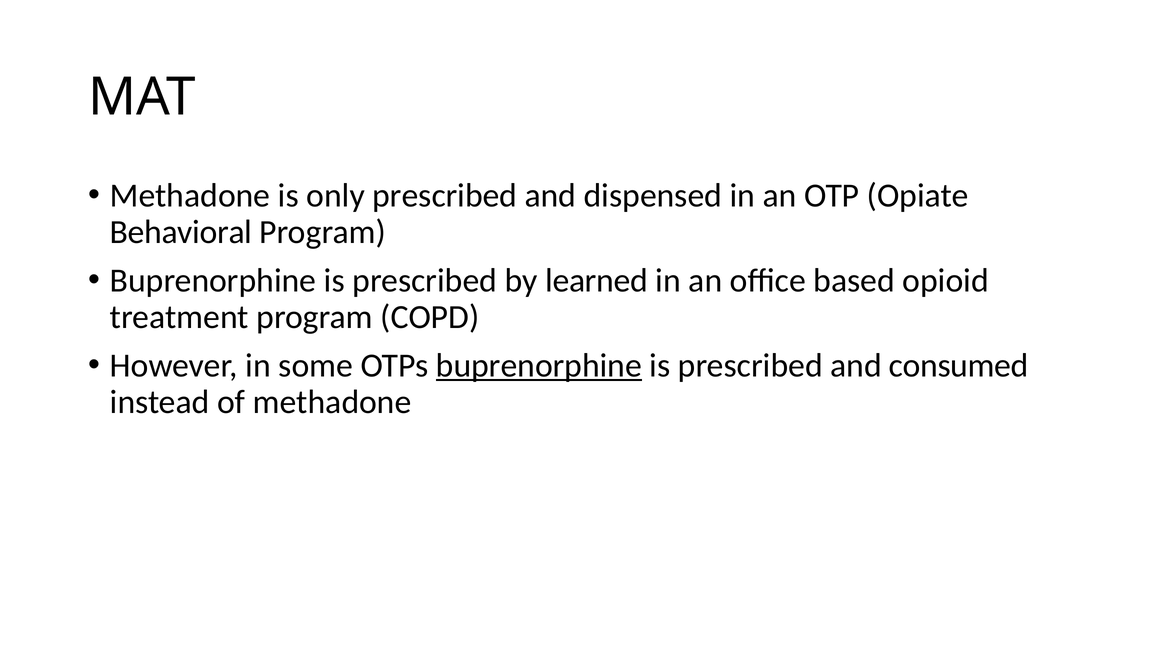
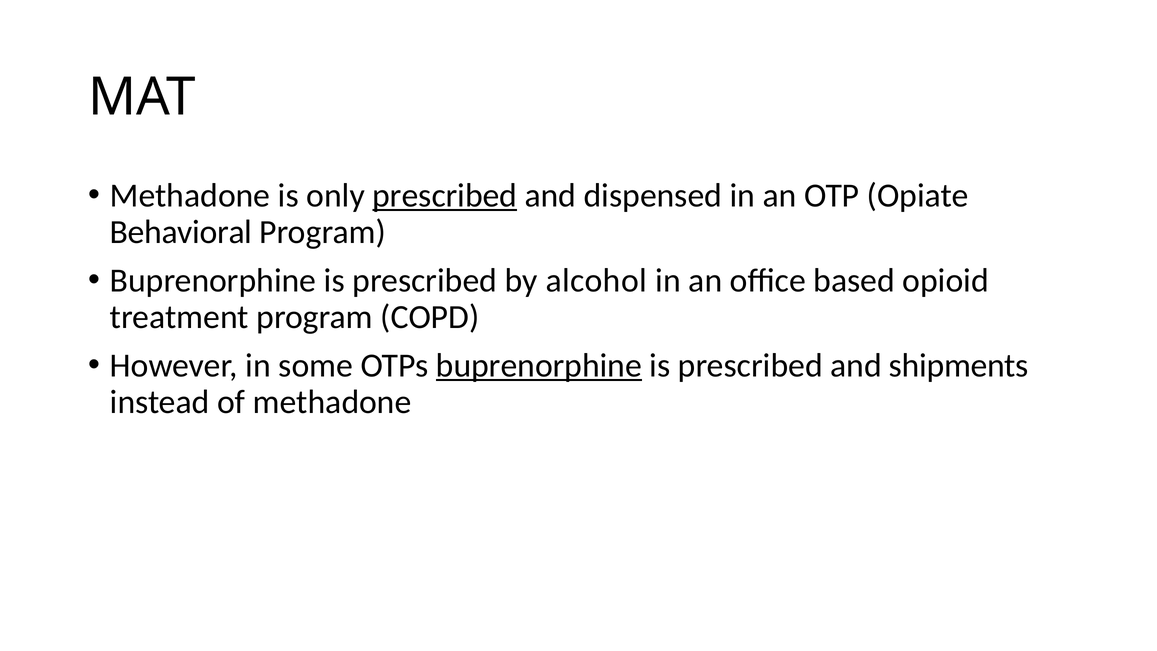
prescribed underline: none -> present (445, 196)
learned: learned -> alcohol (596, 281)
consumed: consumed -> shipments (959, 366)
